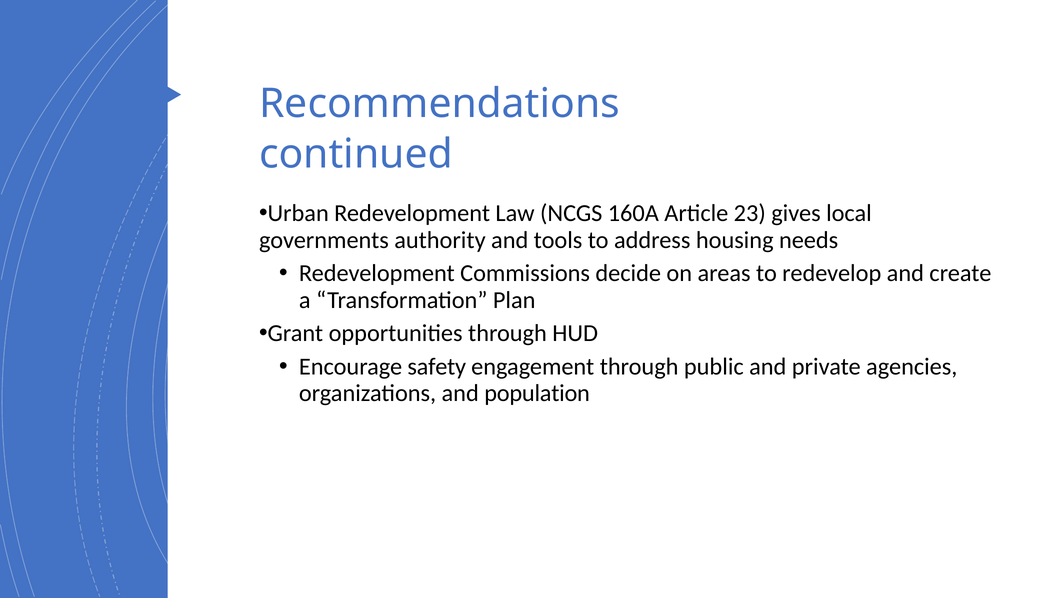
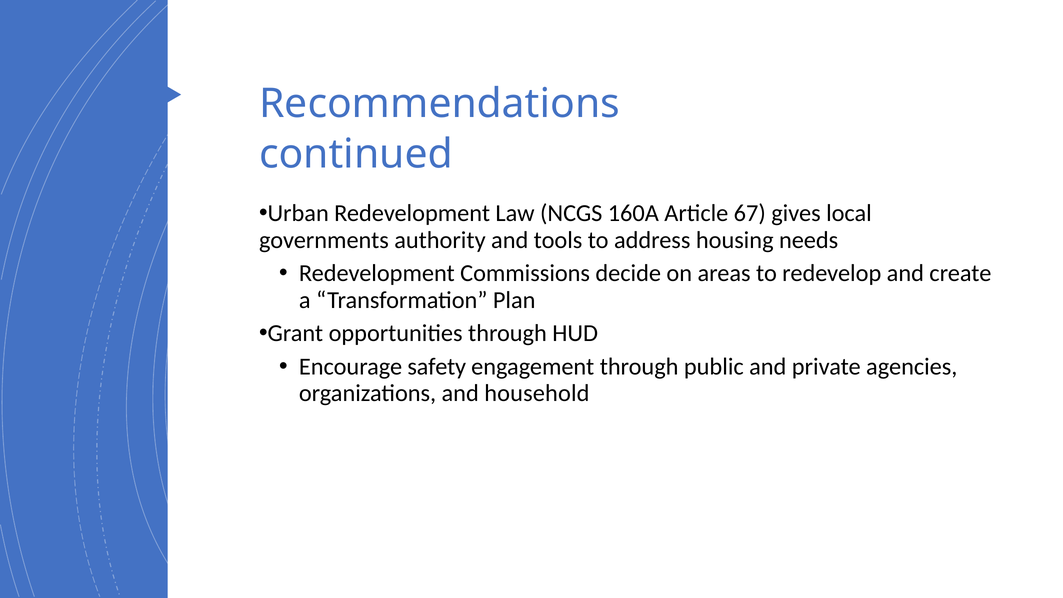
23: 23 -> 67 (750, 213)
population: population -> household (537, 393)
